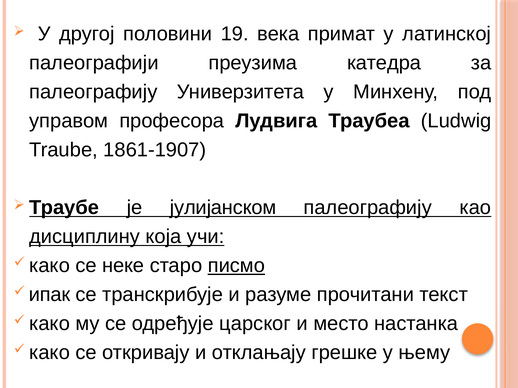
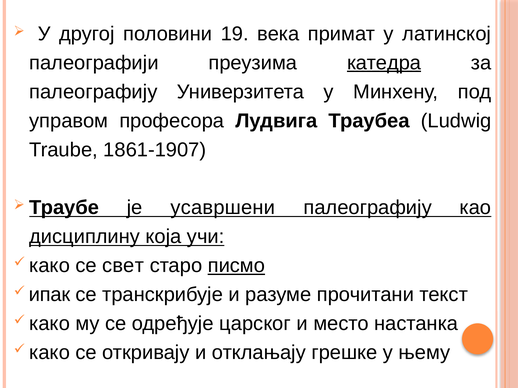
катедра underline: none -> present (384, 63)
јулијанском: јулијанском -> усавршени (223, 208)
неке: неке -> свет (123, 266)
